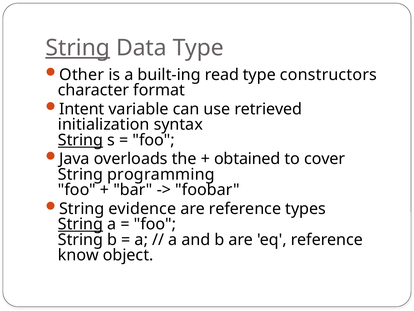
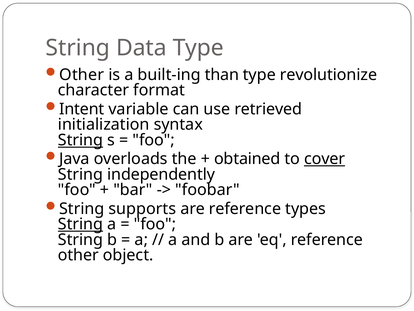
String underline: present -> none (78, 48)
read: read -> than (222, 75)
constructors: constructors -> revolutionize (329, 75)
cover underline: none -> present (325, 159)
programming: programming -> independently (161, 174)
evidence: evidence -> supports (142, 208)
know: know -> other (78, 255)
